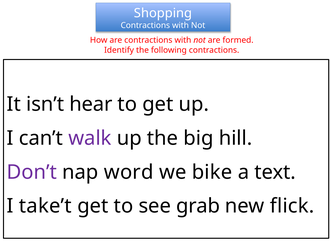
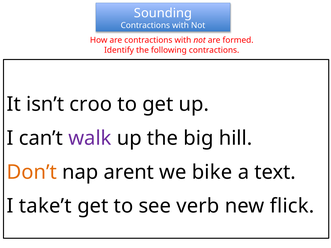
Shopping: Shopping -> Sounding (163, 13)
hear: hear -> croo (91, 104)
Don’t colour: purple -> orange (32, 172)
word: word -> arent (129, 172)
grab: grab -> verb (198, 206)
